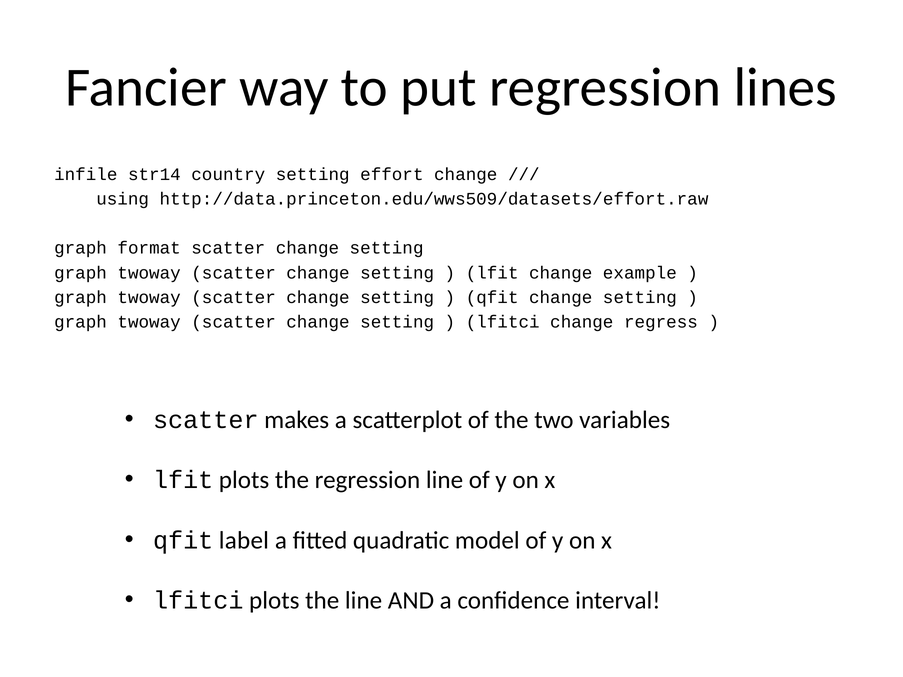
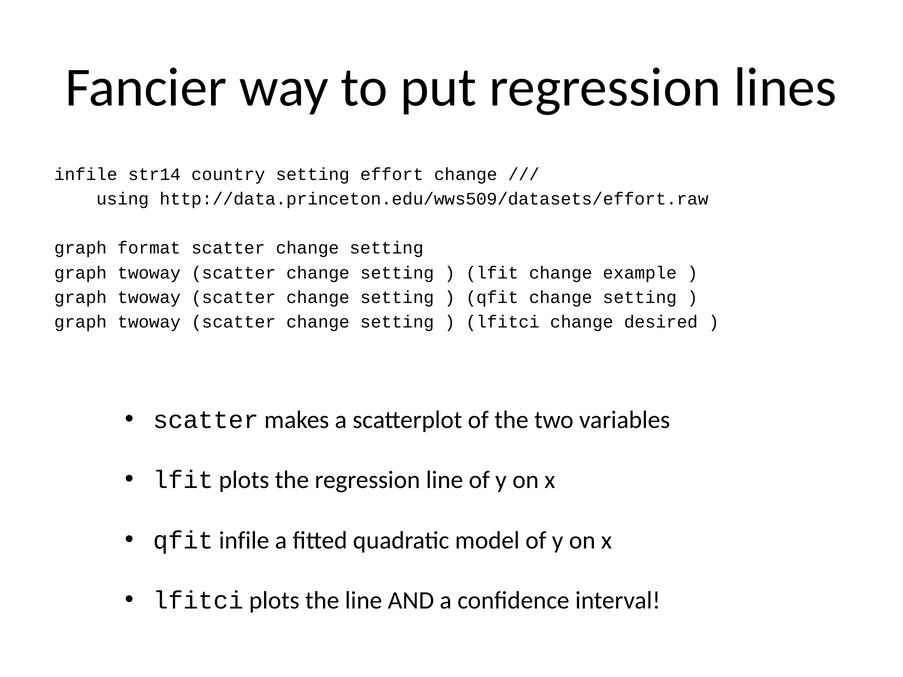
regress: regress -> desired (661, 322)
qfit label: label -> infile (244, 541)
